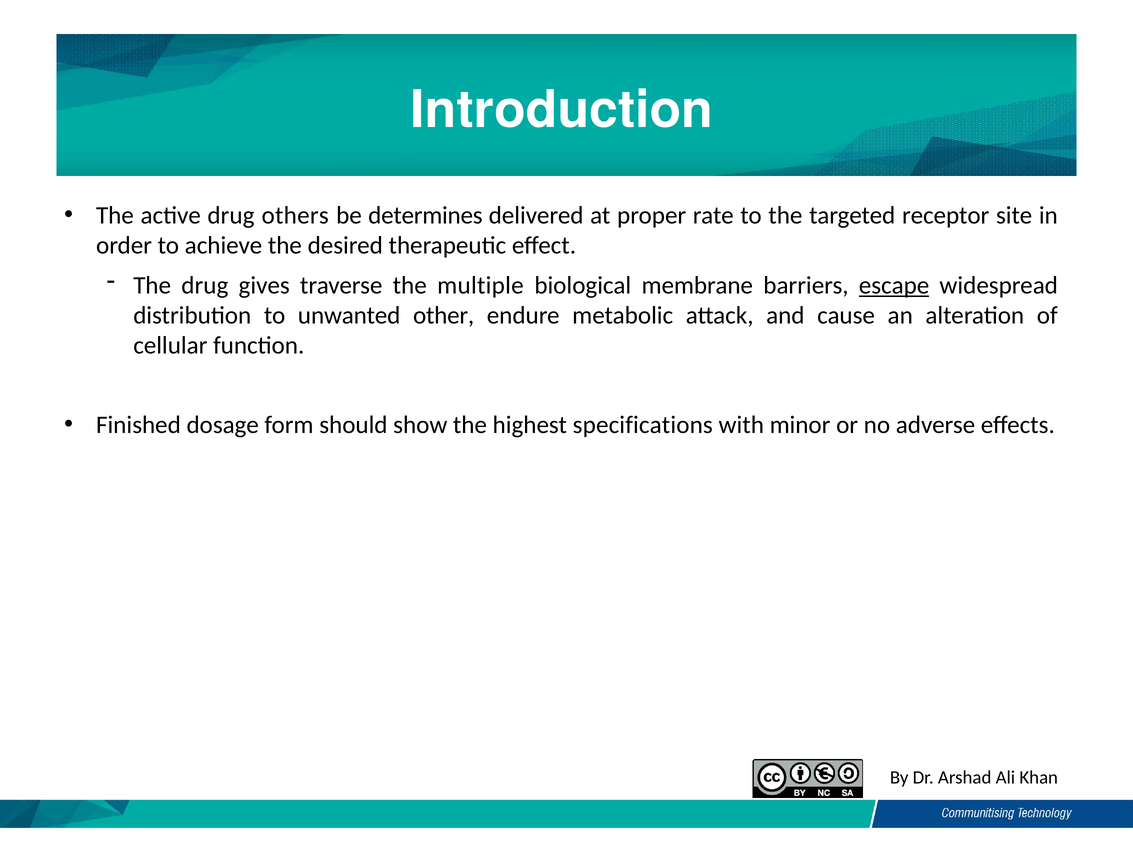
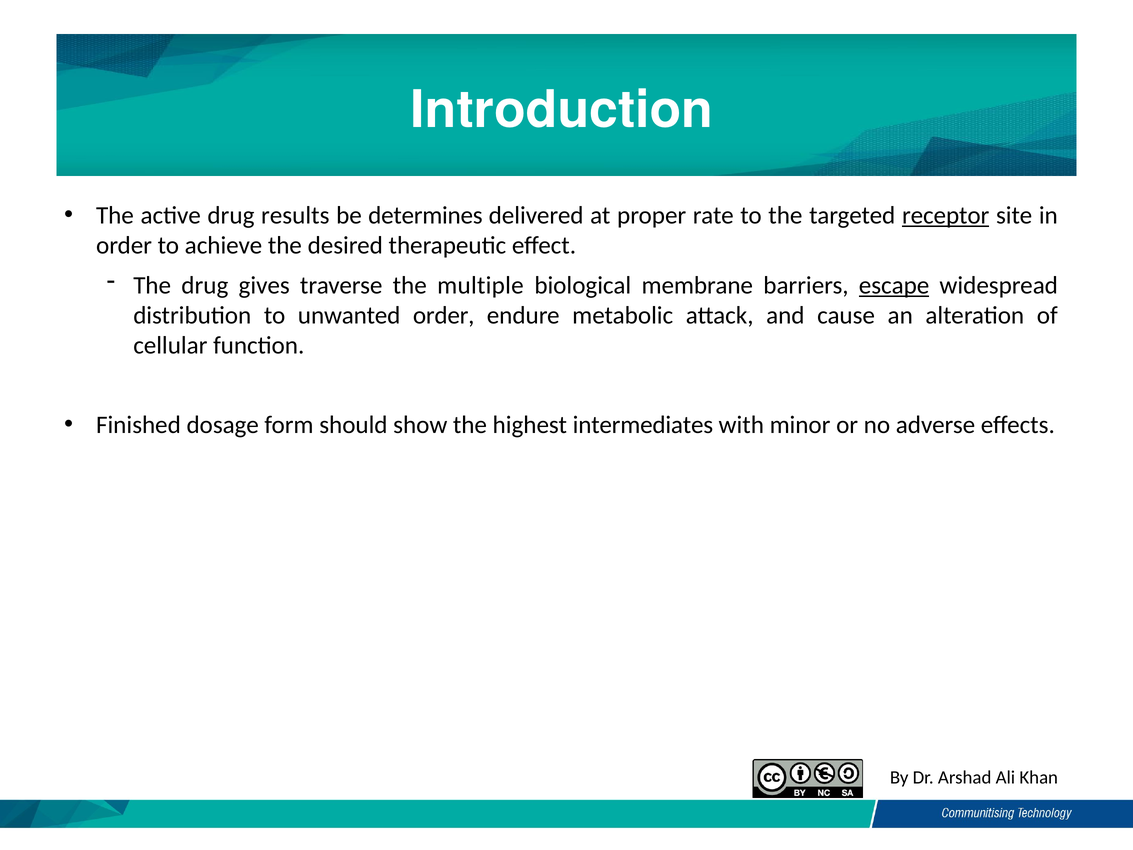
others: others -> results (295, 215)
receptor underline: none -> present (946, 215)
unwanted other: other -> order (444, 315)
specifications: specifications -> intermediates (643, 425)
